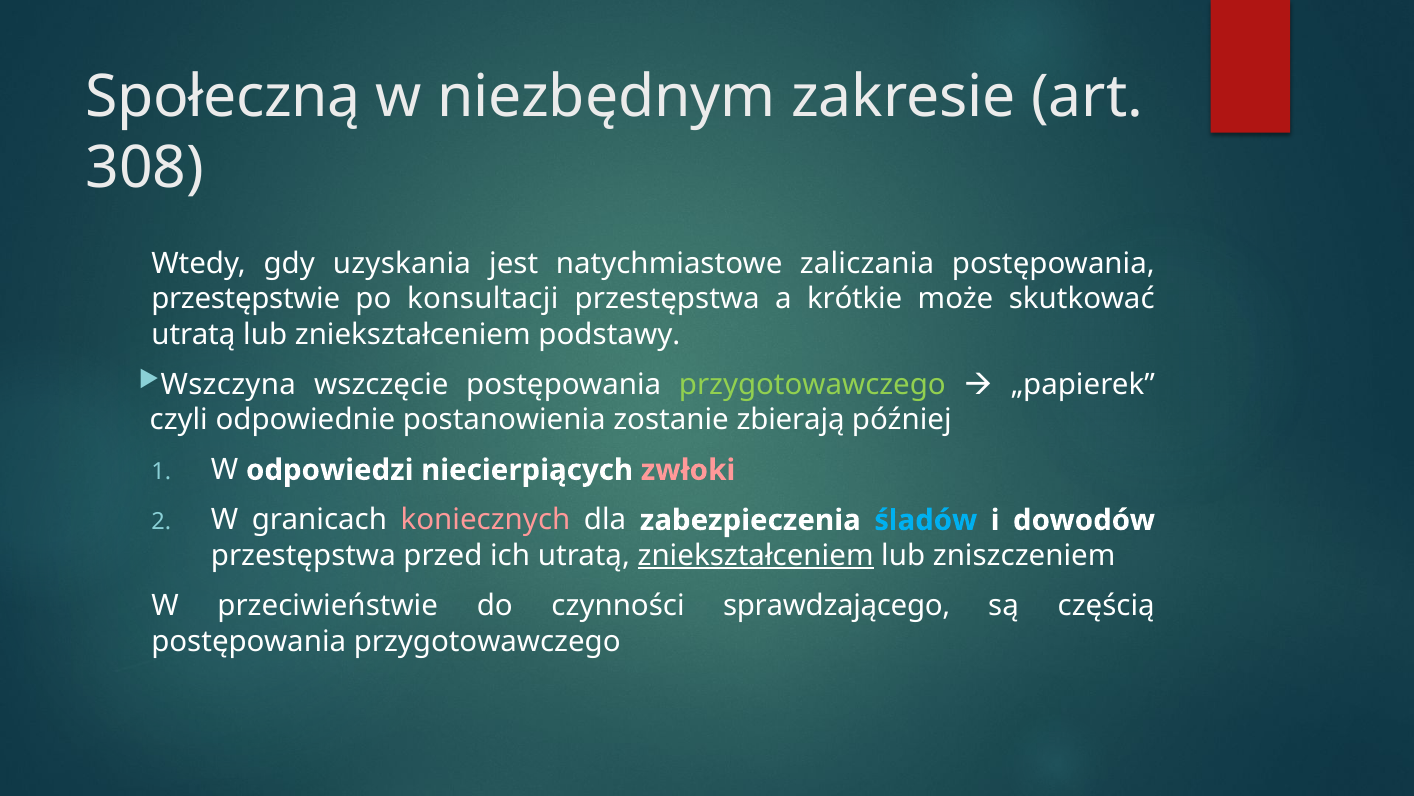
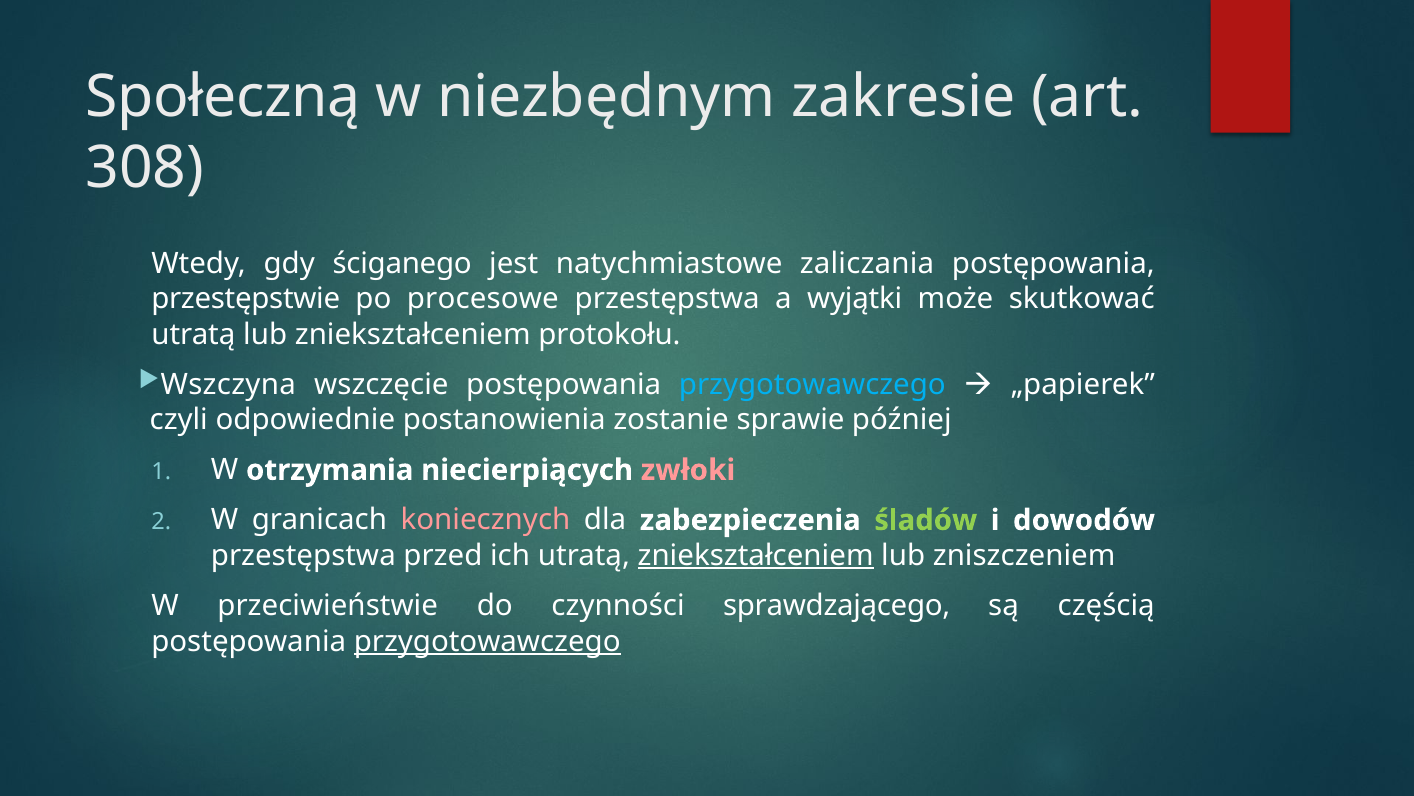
uzyskania: uzyskania -> ściganego (402, 263)
konsultacji: konsultacji -> procesowe (483, 299)
krótkie: krótkie -> wyjątki (855, 299)
podstawy: podstawy -> protokołu (609, 334)
przygotowawczego colour: light green -> light blue (812, 384)
zbierają: zbierają -> sprawie (791, 420)
odpowiedzi: odpowiedzi -> otrzymania (330, 470)
śladów colour: light blue -> light green (926, 520)
przygotowawczego underline: none -> present (487, 641)
